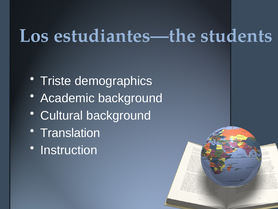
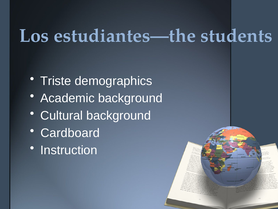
Translation: Translation -> Cardboard (70, 133)
